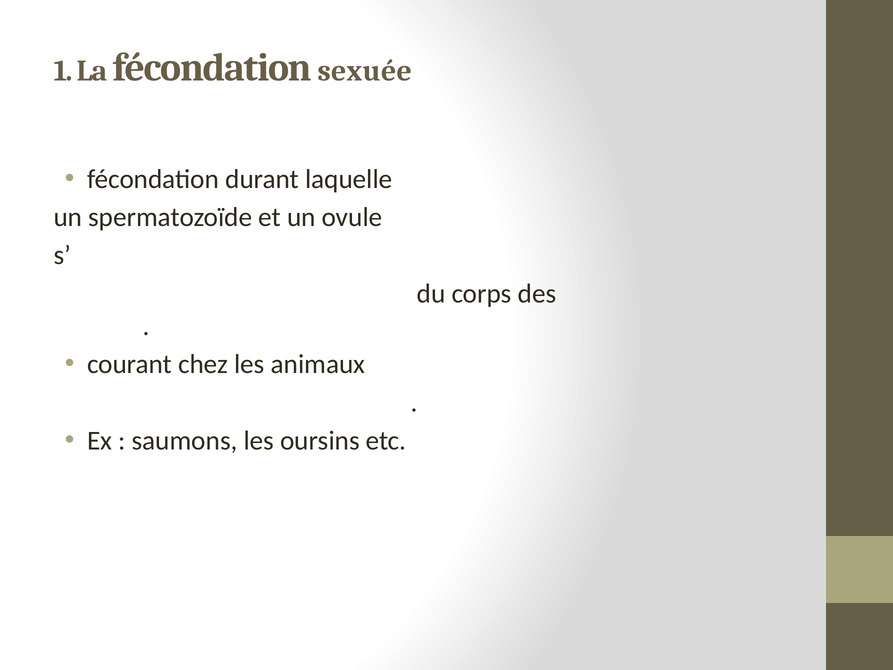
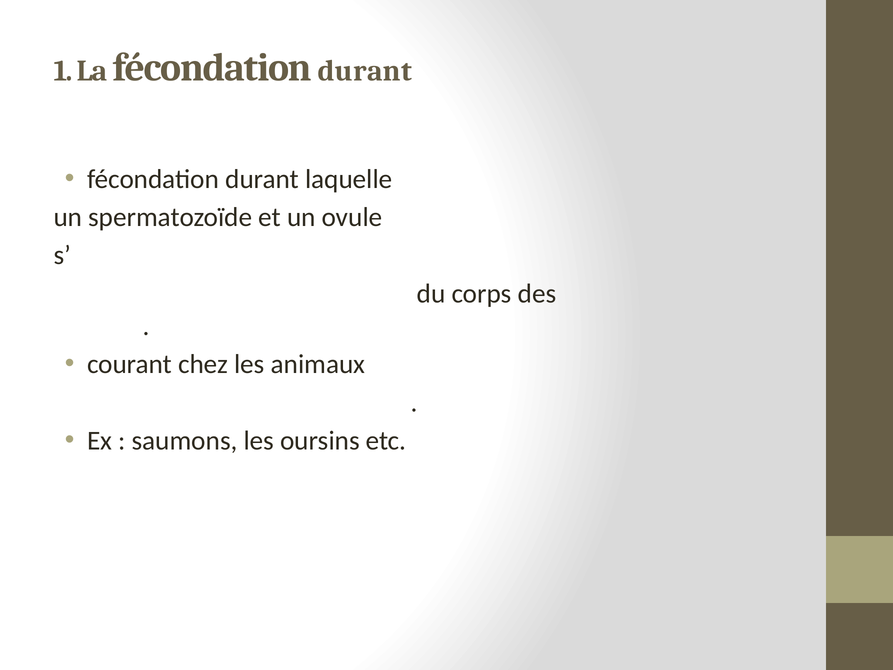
La fécondation sexuée: sexuée -> durant (365, 71)
